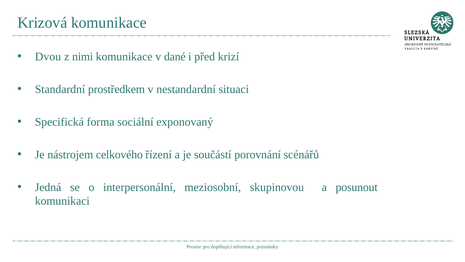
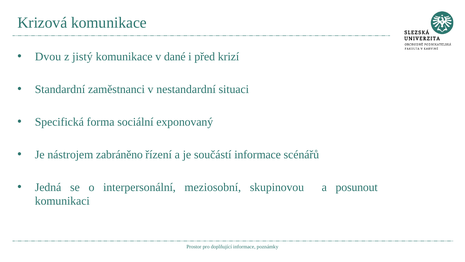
nimi: nimi -> jistý (82, 57)
prostředkem: prostředkem -> zaměstnanci (116, 89)
celkového: celkového -> zabráněno (119, 154)
součástí porovnání: porovnání -> informace (258, 154)
